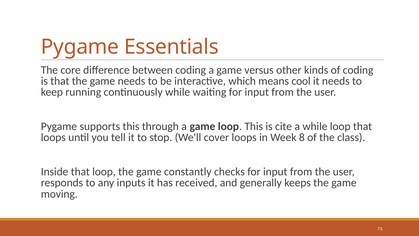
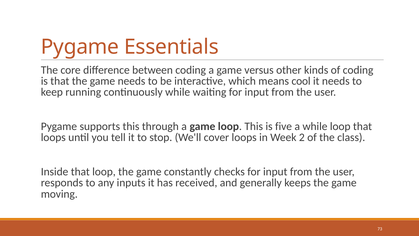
cite: cite -> five (284, 126)
8: 8 -> 2 (302, 137)
